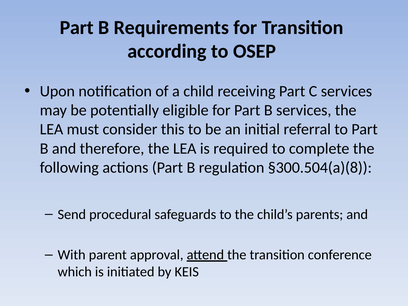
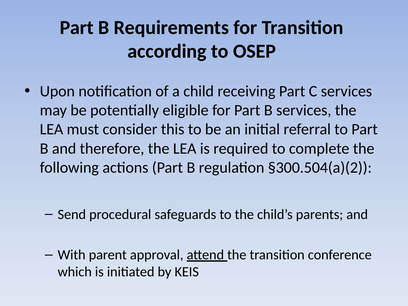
§300.504(a)(8: §300.504(a)(8 -> §300.504(a)(2 (320, 168)
